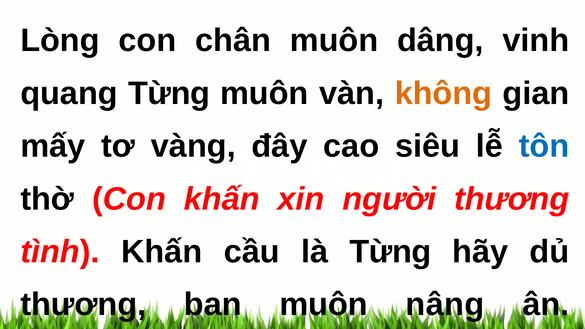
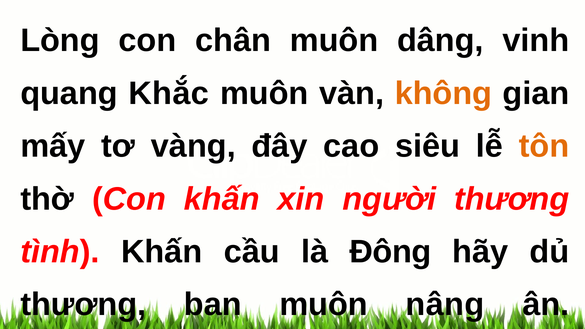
quang Từng: Từng -> Khắc (169, 93)
tôn colour: blue -> orange (544, 146)
là Từng: Từng -> Đông (390, 252)
